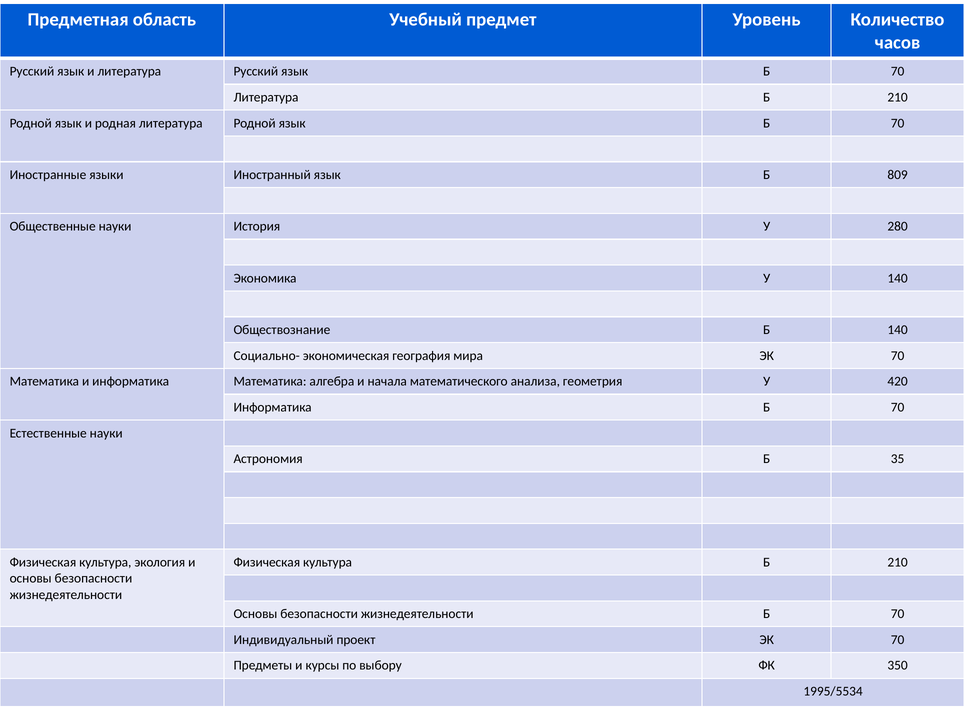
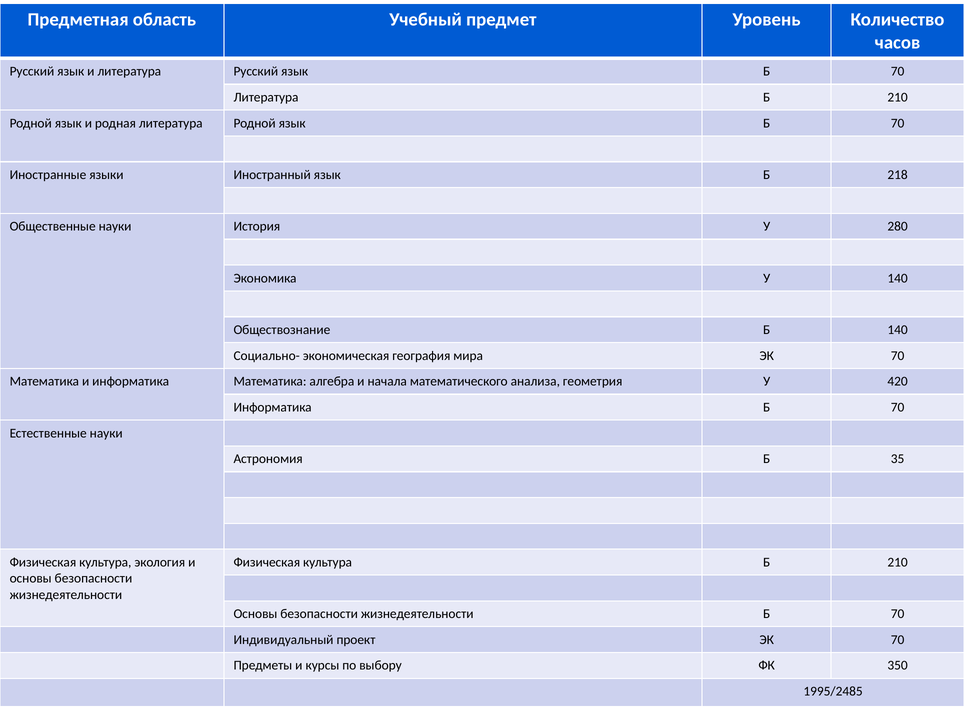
809: 809 -> 218 (898, 175)
1995/5534: 1995/5534 -> 1995/2485 (833, 691)
